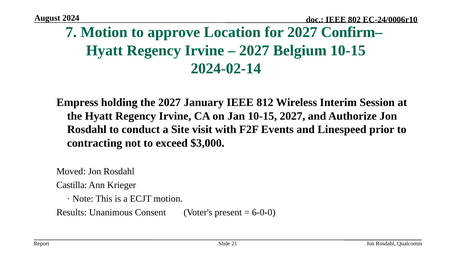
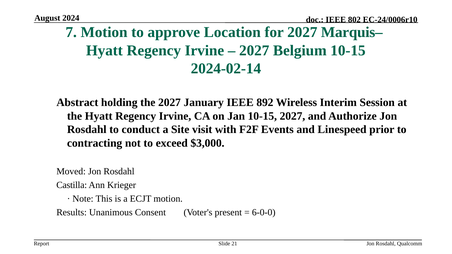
Confirm–: Confirm– -> Marquis– (352, 32)
Empress: Empress -> Abstract (77, 103)
812: 812 -> 892 (265, 103)
